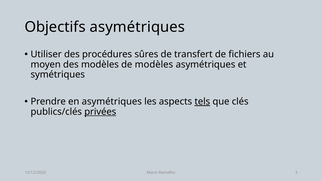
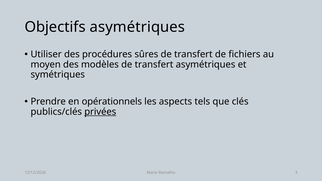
modèles de modèles: modèles -> transfert (154, 65)
en asymétriques: asymétriques -> opérationnels (112, 102)
tels underline: present -> none (202, 102)
